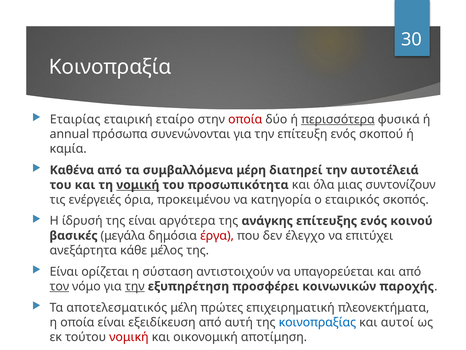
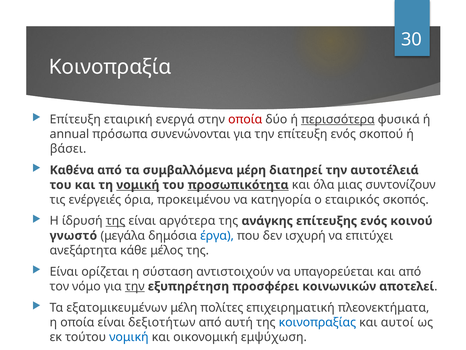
Εταιρίας: Εταιρίας -> Επίτευξη (75, 119)
εταίρο: εταίρο -> ενεργά (175, 119)
καμία: καμία -> βάσει (68, 149)
προσωπικότητα underline: none -> present (238, 185)
της underline: none -> present (116, 221)
βασικές: βασικές -> γνωστό (73, 235)
έργα colour: red -> blue (217, 235)
έλεγχο: έλεγχο -> ισχυρή (305, 235)
τον underline: present -> none (59, 286)
παροχής: παροχής -> αποτελεί (407, 286)
αποτελεσματικός: αποτελεσματικός -> εξατομικευμένων (117, 307)
πρώτες: πρώτες -> πολίτες (222, 307)
εξειδίκευση: εξειδίκευση -> δεξιοτήτων (162, 322)
νομική colour: red -> blue (129, 337)
αποτίμηση: αποτίμηση -> εμψύχωση (274, 337)
